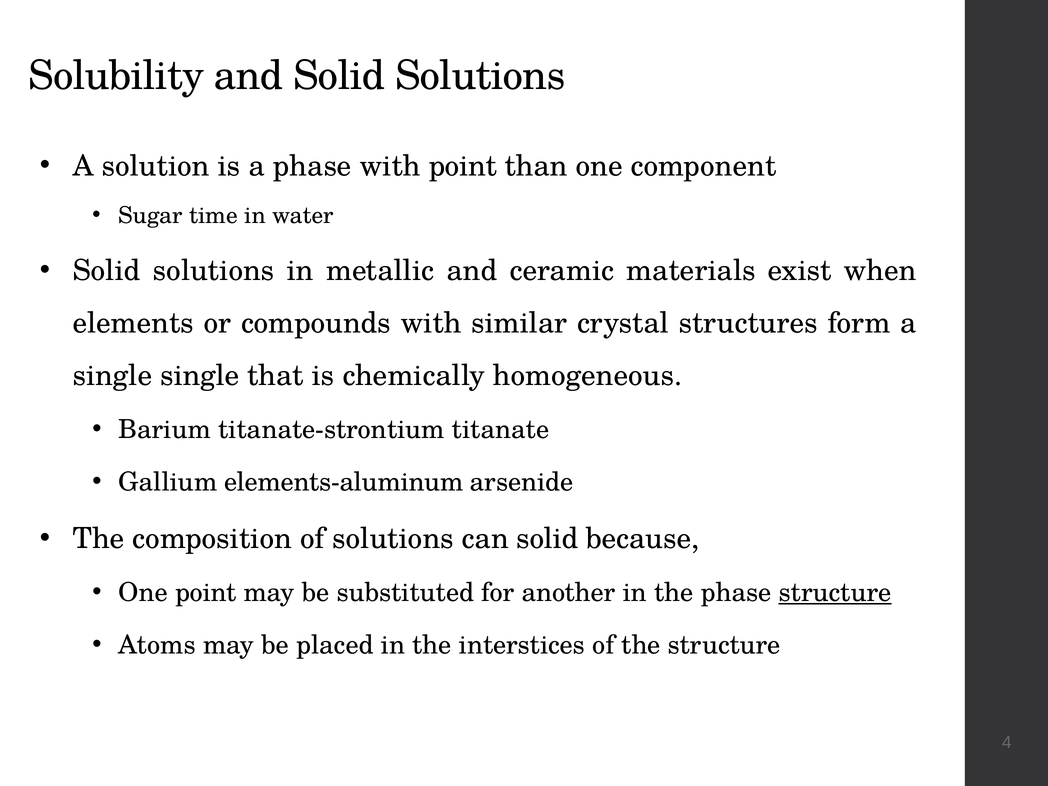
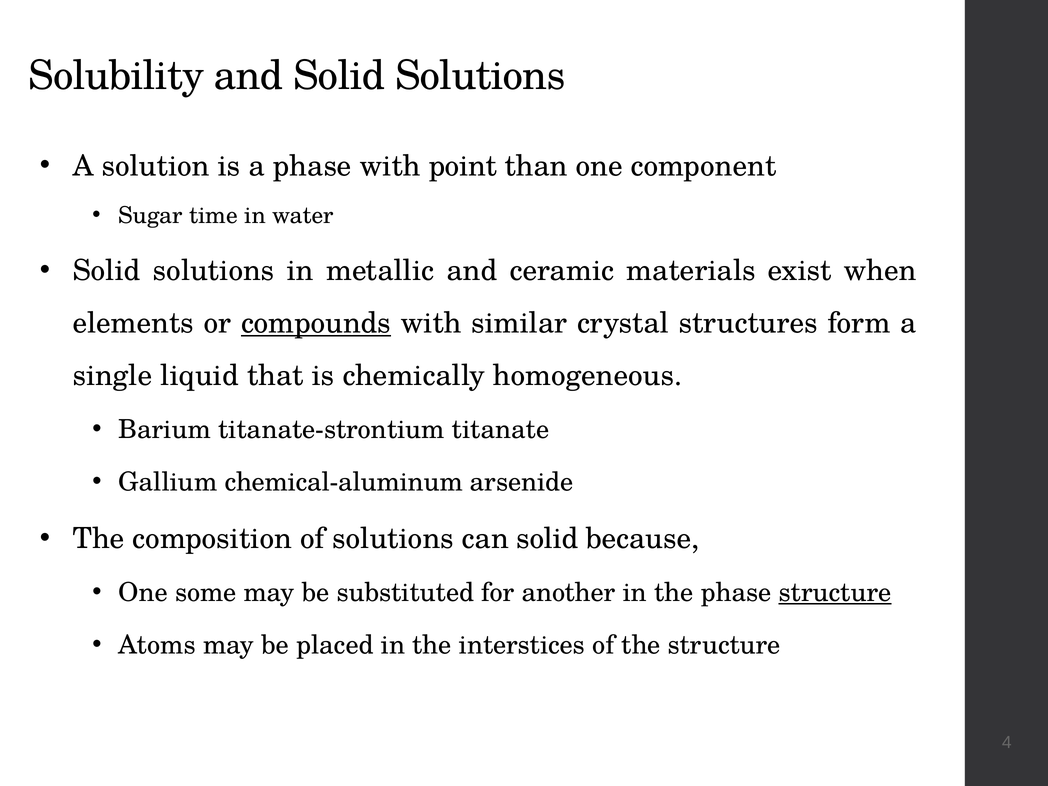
compounds underline: none -> present (316, 323)
single single: single -> liquid (200, 376)
elements-aluminum: elements-aluminum -> chemical-aluminum (344, 482)
One point: point -> some (206, 593)
